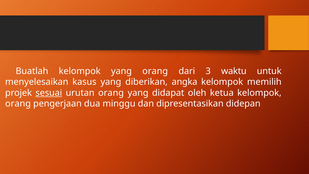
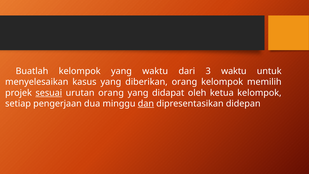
yang orang: orang -> waktu (155, 71)
diberikan angka: angka -> orang (184, 82)
orang: orang -> setiap (18, 104)
dan underline: none -> present (146, 104)
